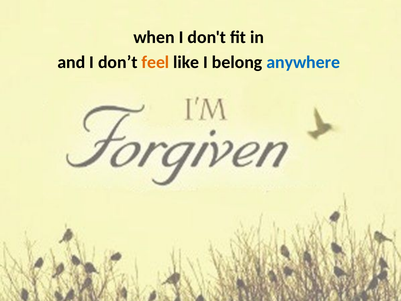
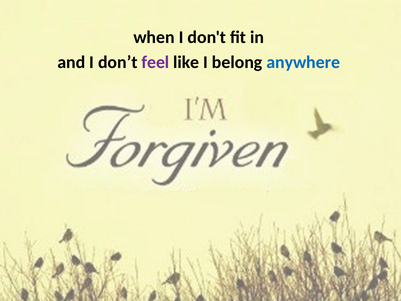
feel colour: orange -> purple (155, 62)
